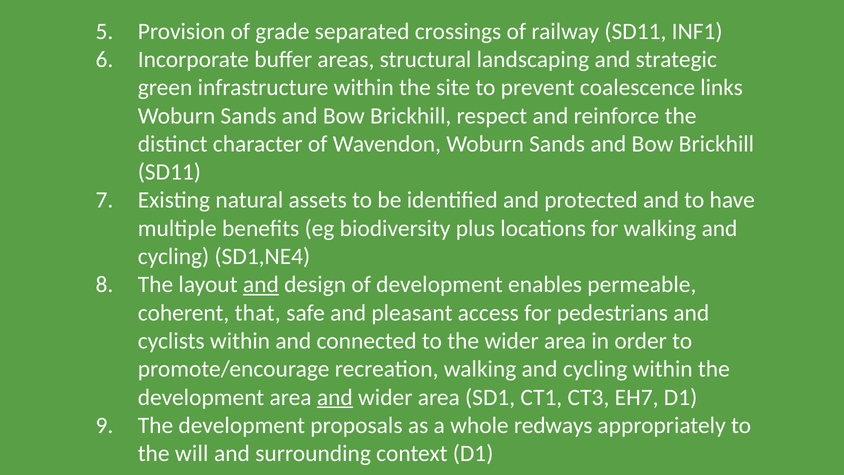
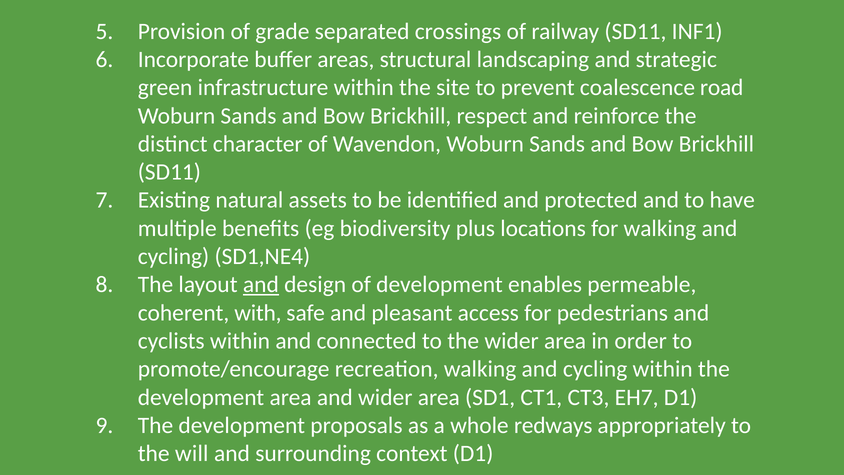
links: links -> road (722, 88)
that: that -> with (258, 313)
and underline: present -> none (335, 397)
